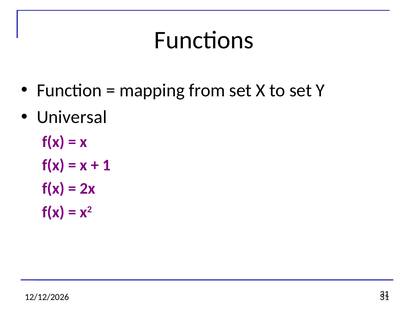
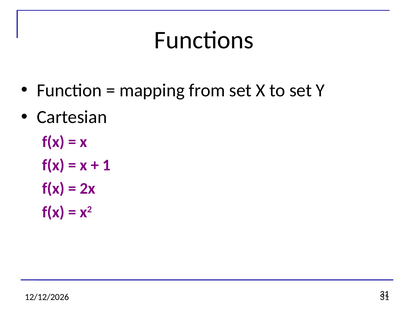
Universal: Universal -> Cartesian (72, 117)
